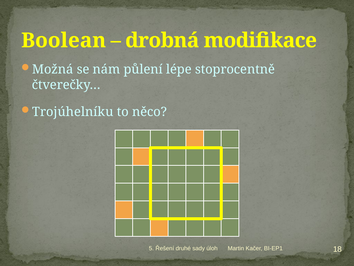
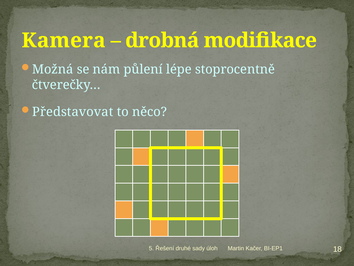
Boolean: Boolean -> Kamera (64, 40)
Trojúhelníku: Trojúhelníku -> Představovat (73, 112)
